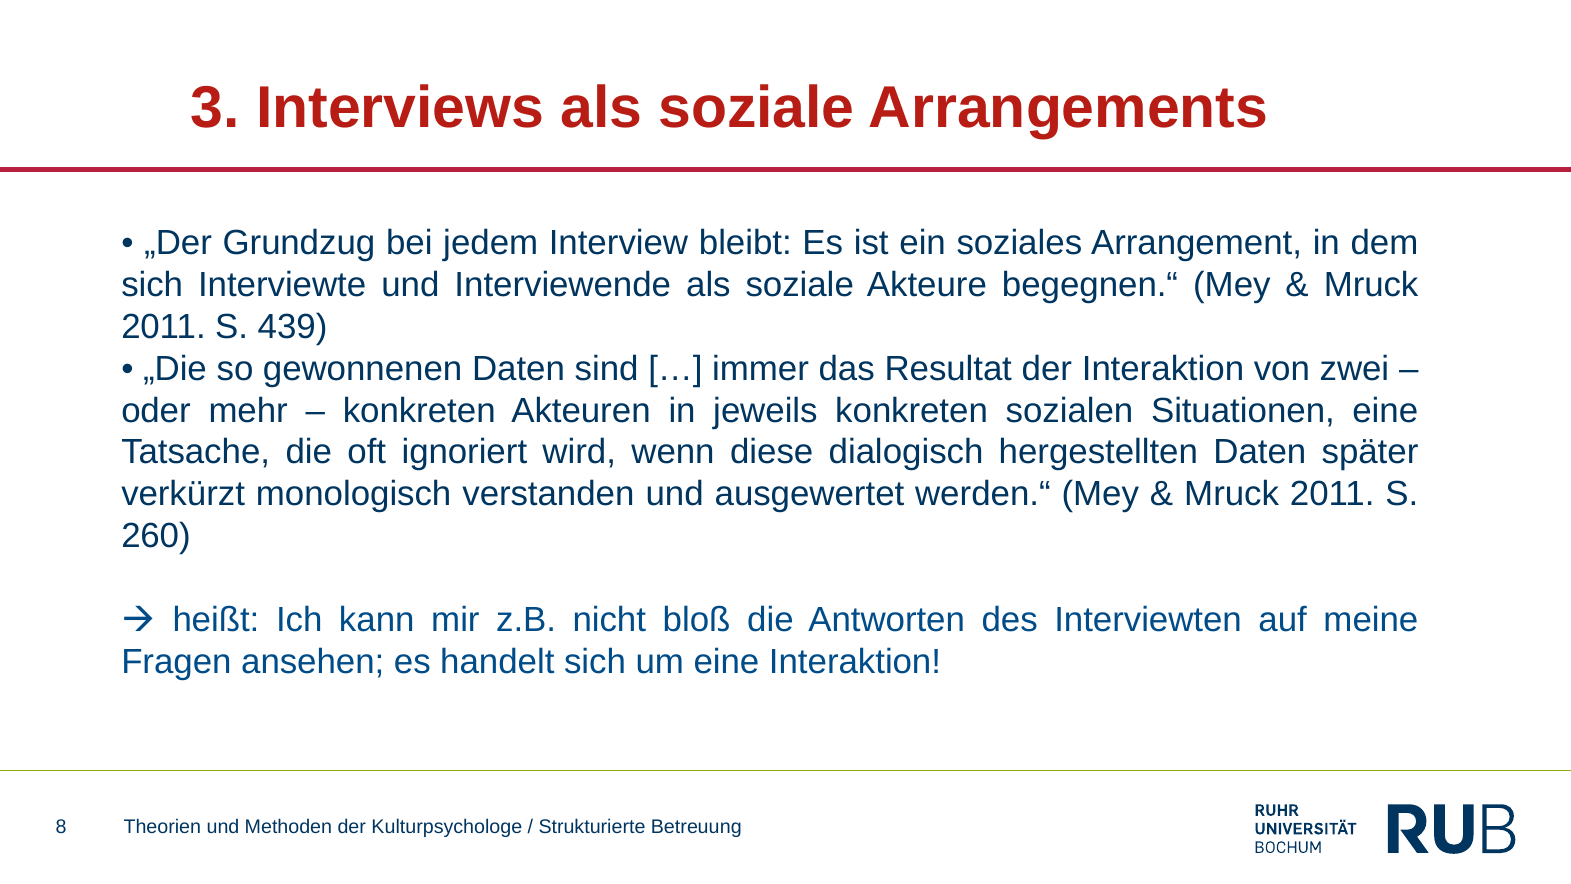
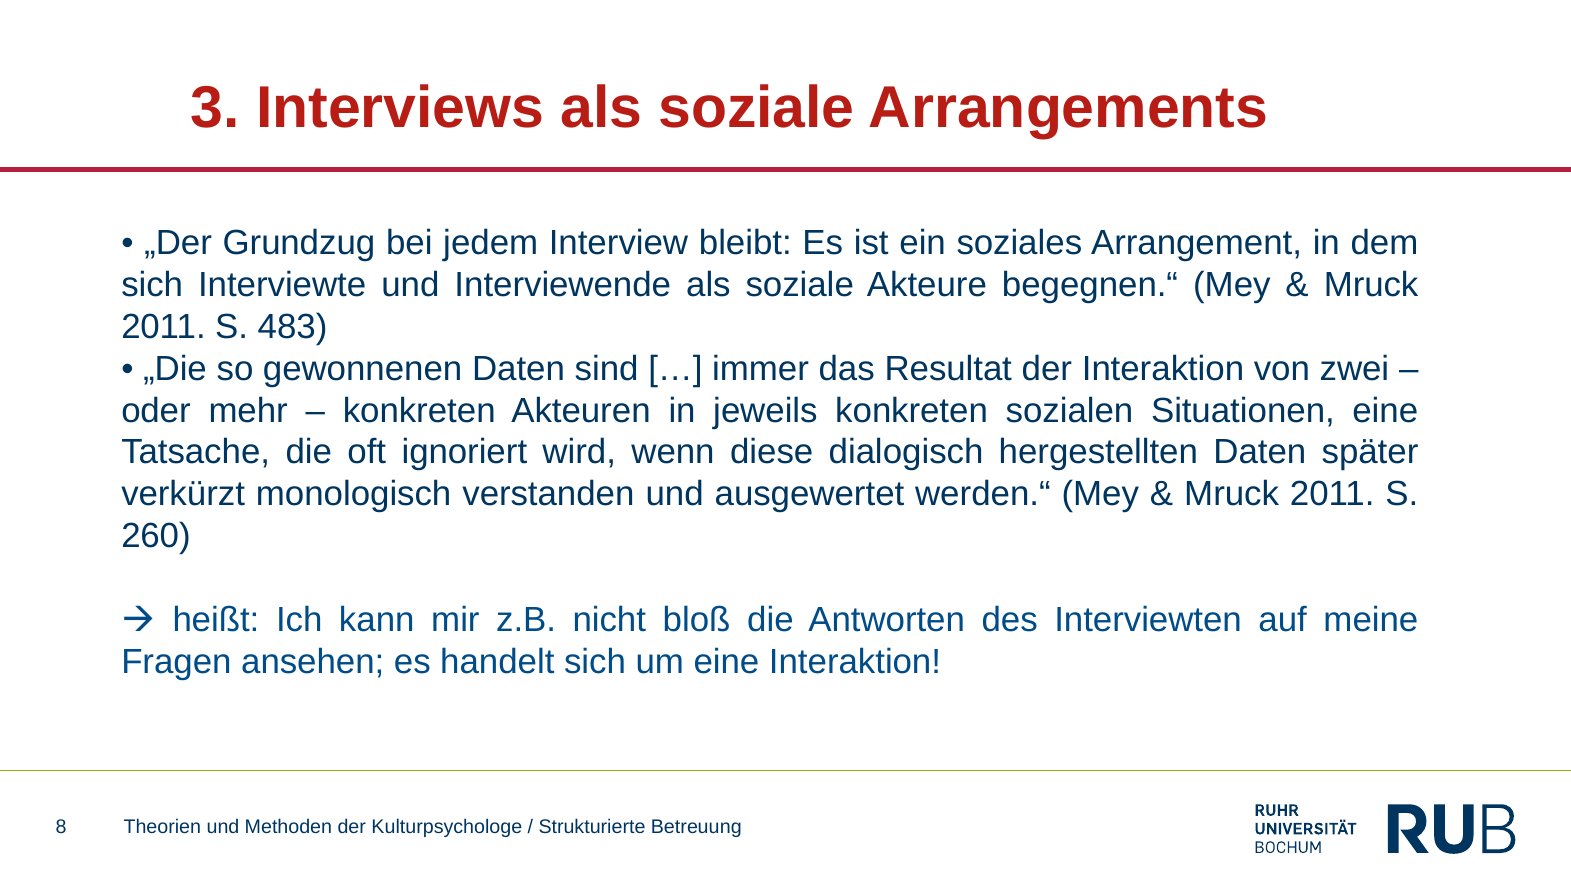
439: 439 -> 483 (293, 327)
